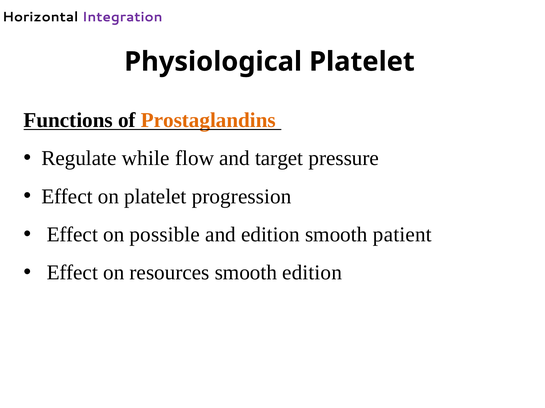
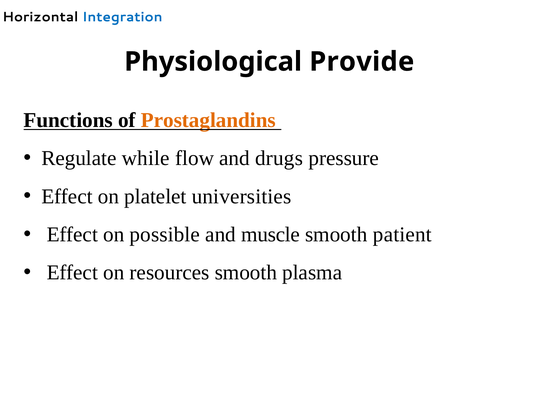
Integration colour: purple -> blue (122, 17)
Physiological Platelet: Platelet -> Provide (362, 62)
target: target -> drugs (279, 159)
progression: progression -> universities (242, 197)
and edition: edition -> muscle (271, 235)
smooth edition: edition -> plasma (312, 273)
